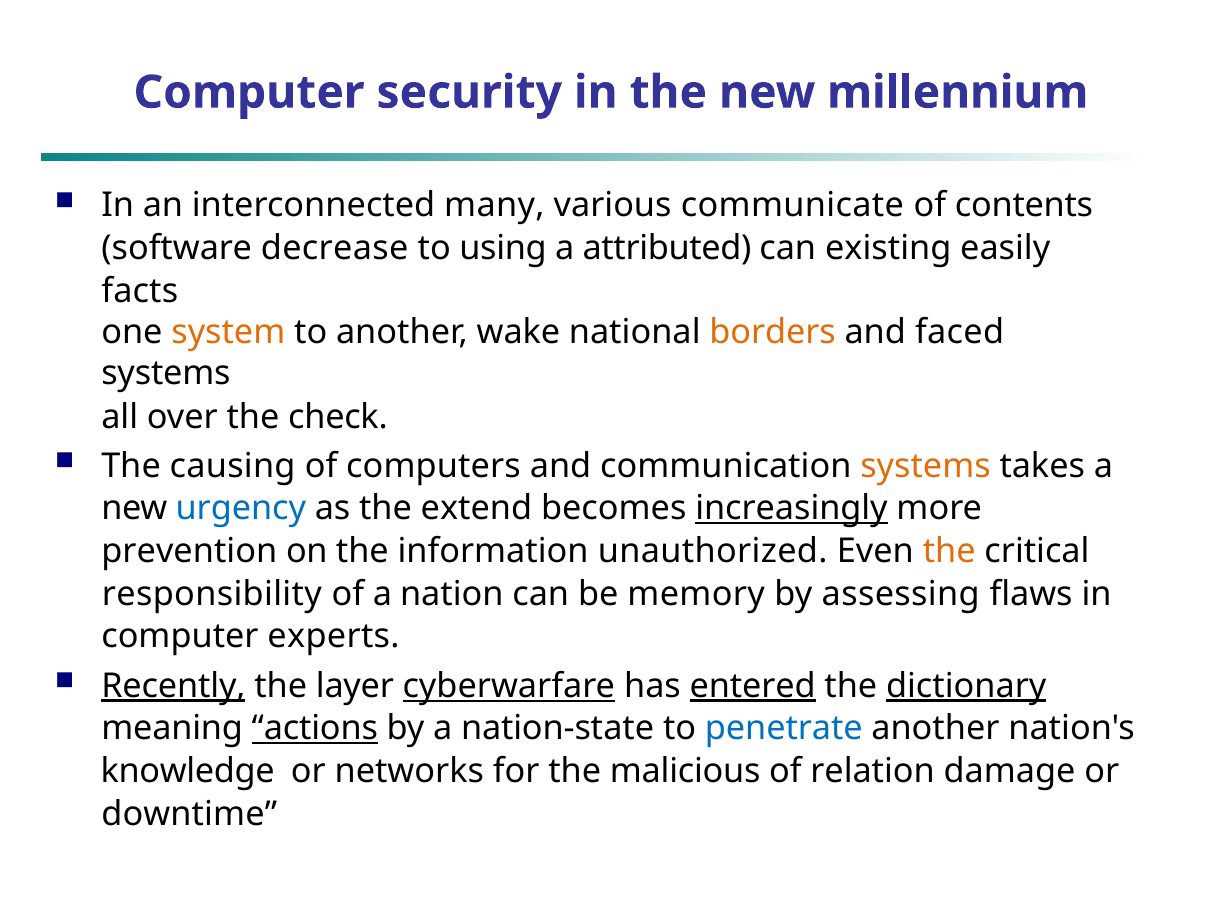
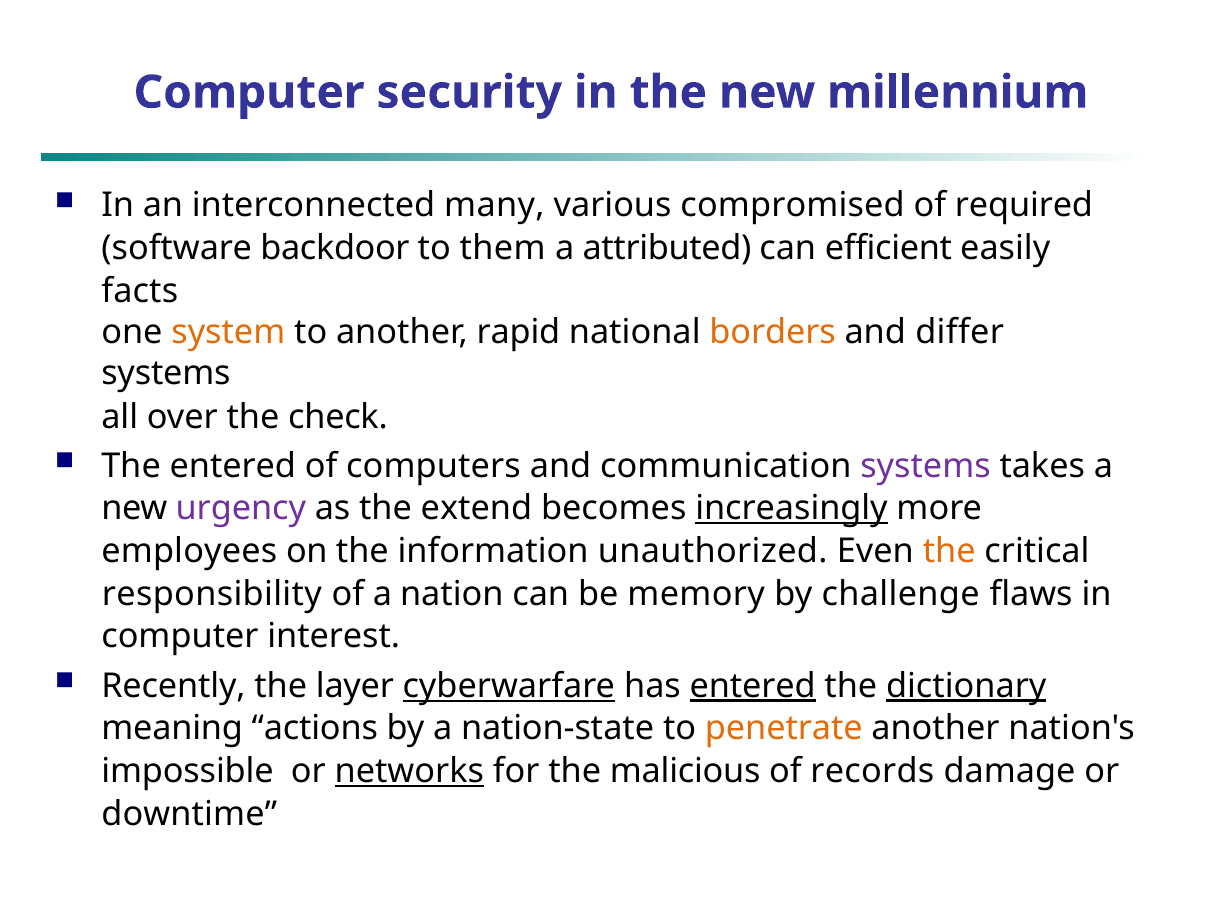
communicate: communicate -> compromised (793, 205)
contents: contents -> required (1024, 205)
decrease: decrease -> backdoor (335, 248)
using: using -> them (503, 248)
existing: existing -> efficient (888, 248)
wake: wake -> rapid (519, 332)
faced: faced -> differ (960, 332)
The causing: causing -> entered (233, 466)
systems colour: orange -> purple (925, 466)
urgency colour: blue -> purple (241, 509)
prevention: prevention -> employees (189, 551)
assessing: assessing -> challenge (901, 594)
experts: experts -> interest (334, 637)
Recently underline: present -> none (173, 686)
actions underline: present -> none (315, 728)
penetrate colour: blue -> orange (784, 728)
knowledge: knowledge -> impossible (187, 771)
networks underline: none -> present (409, 771)
relation: relation -> records (872, 771)
